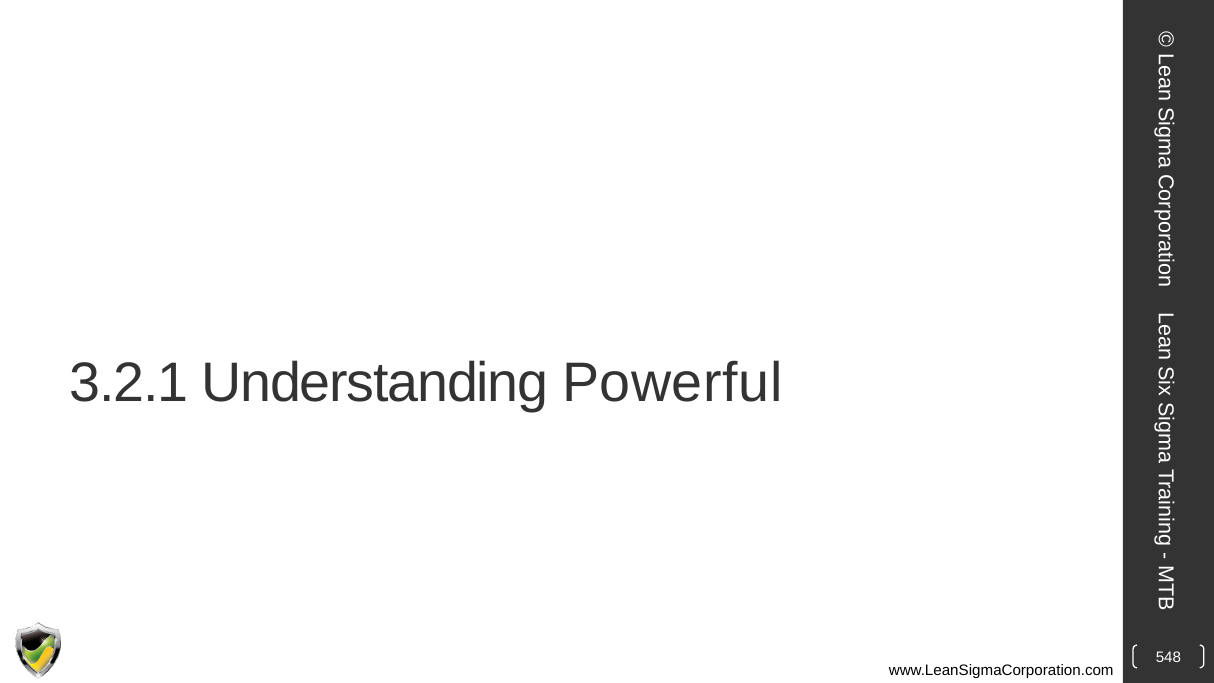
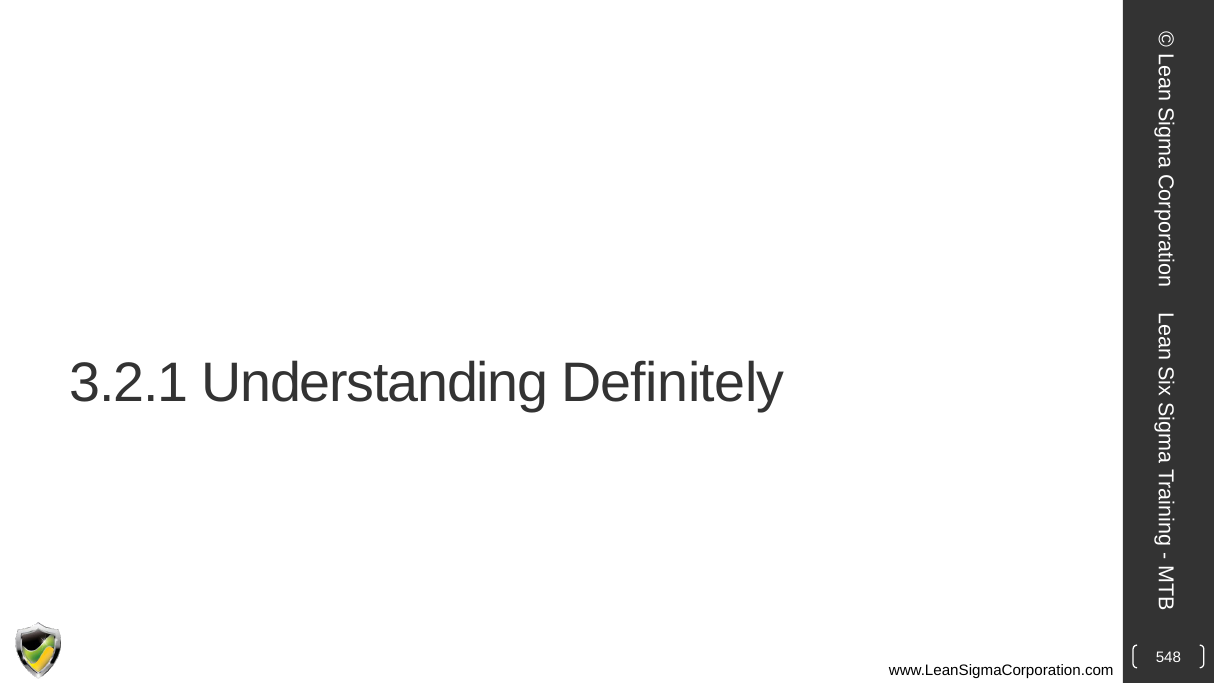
Powerful: Powerful -> Definitely (673, 384)
